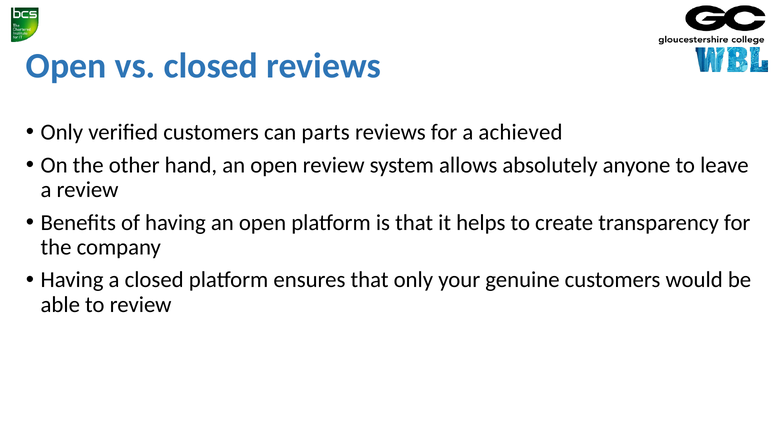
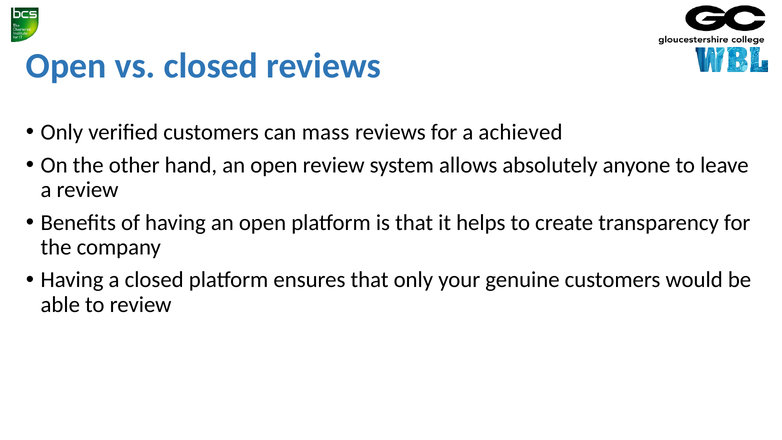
parts: parts -> mass (326, 132)
